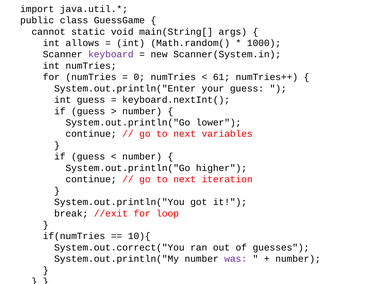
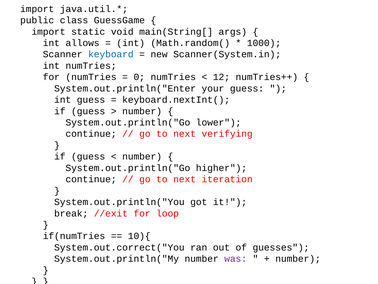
cannot: cannot -> import (49, 32)
keyboard colour: purple -> blue (111, 54)
61: 61 -> 12 (221, 77)
variables: variables -> verifying (227, 134)
